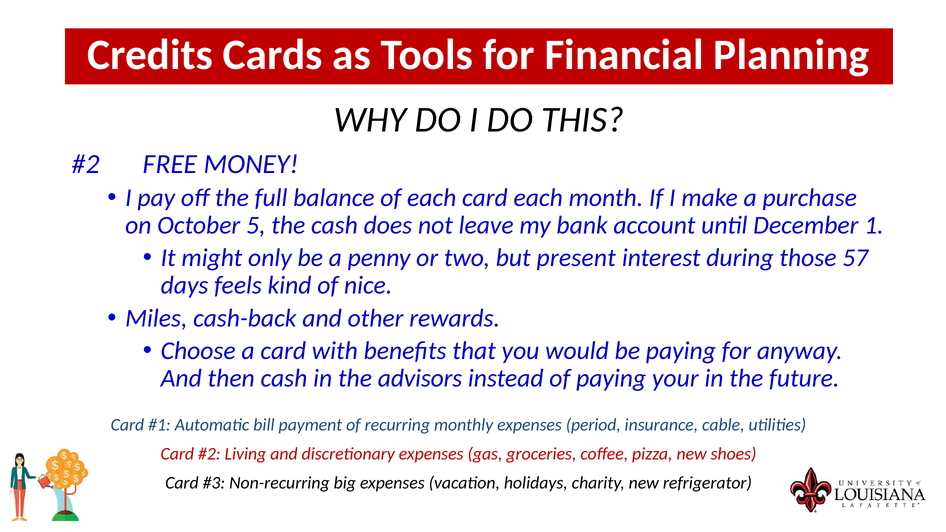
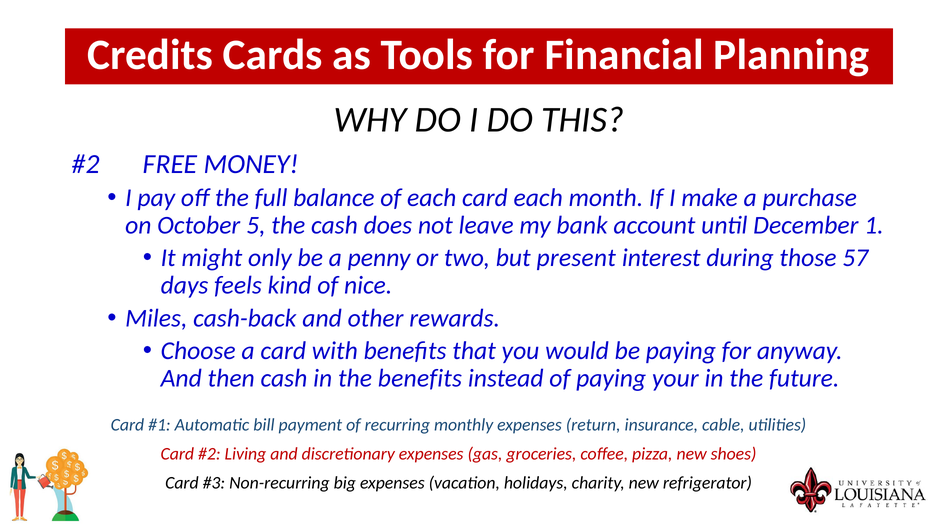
the advisors: advisors -> benefits (420, 378)
period: period -> return (593, 425)
